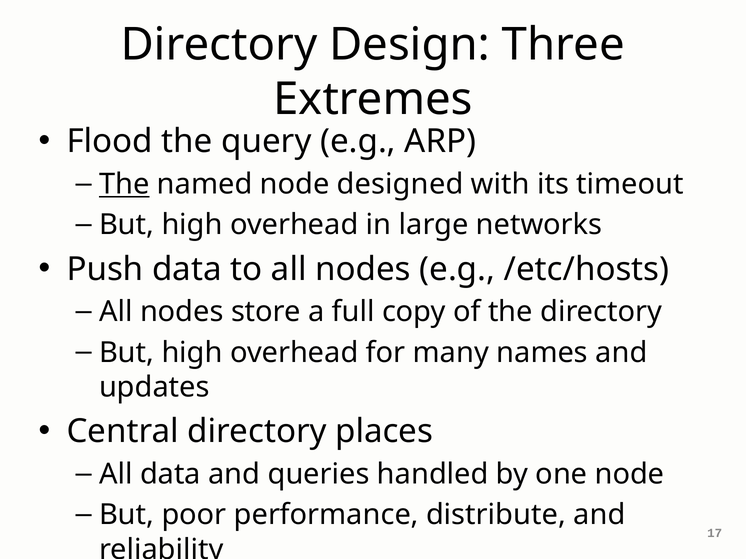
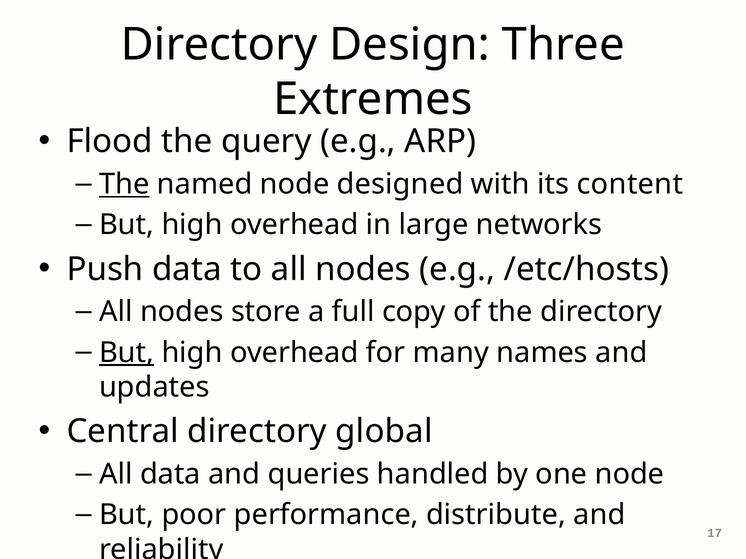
timeout: timeout -> content (630, 184)
But underline: none -> present (127, 353)
places: places -> global (384, 432)
